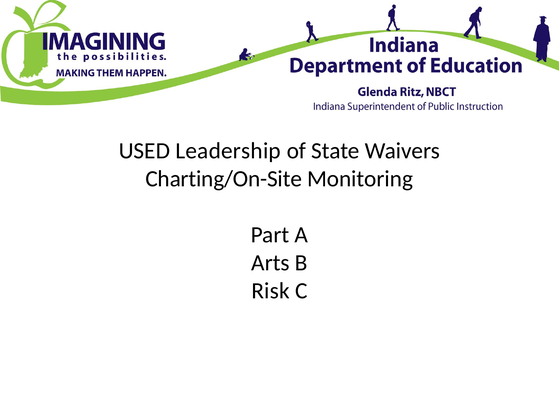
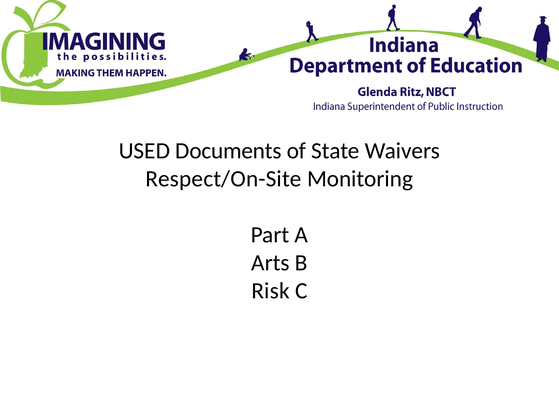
Leadership: Leadership -> Documents (228, 151)
Charting/On-Site: Charting/On-Site -> Respect/On-Site (223, 179)
